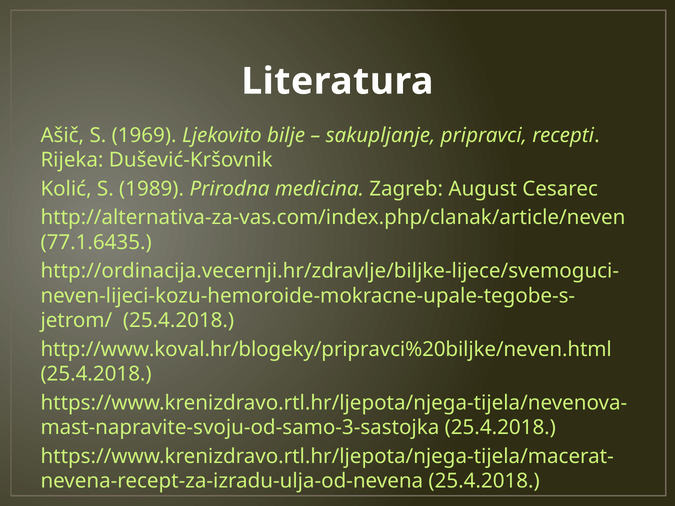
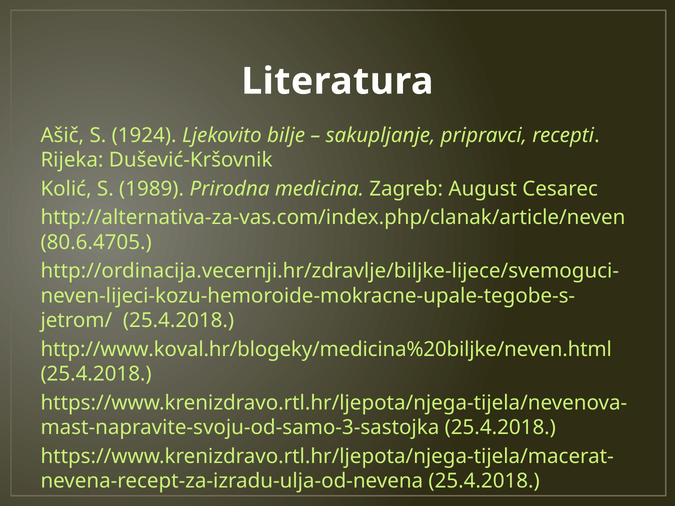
1969: 1969 -> 1924 (144, 135)
77.1.6435: 77.1.6435 -> 80.6.4705 (96, 242)
http://www.koval.hr/blogeky/pripravci%20biljke/neven.html: http://www.koval.hr/blogeky/pripravci%20biljke/neven.html -> http://www.koval.hr/blogeky/medicina%20biljke/neven.html (326, 349)
